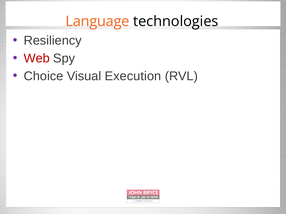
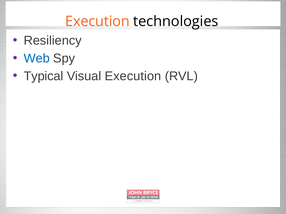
Language: Language -> Execution (97, 21)
Web colour: red -> blue (37, 58)
Choice: Choice -> Typical (44, 76)
